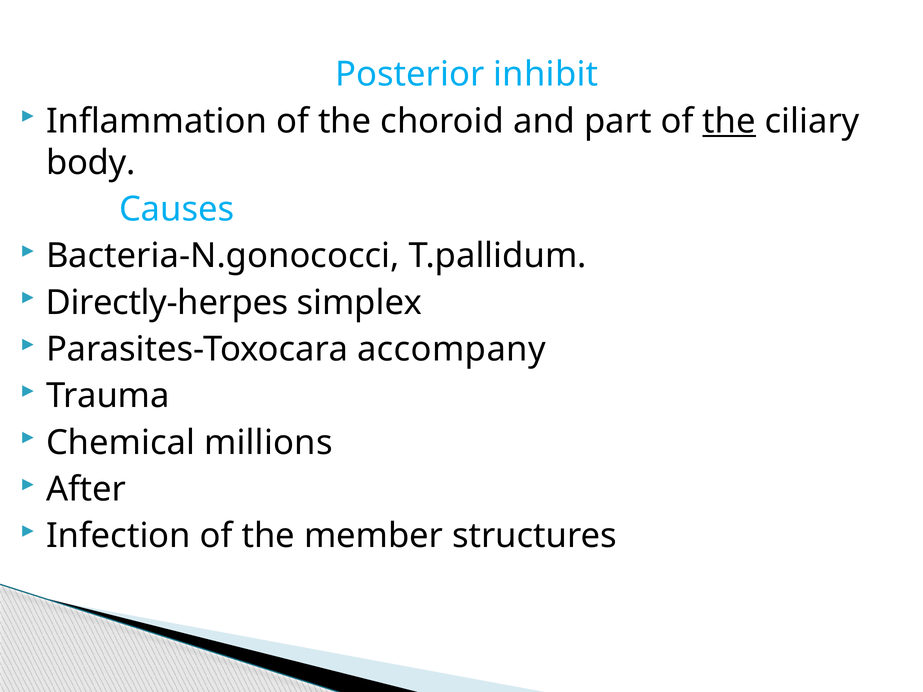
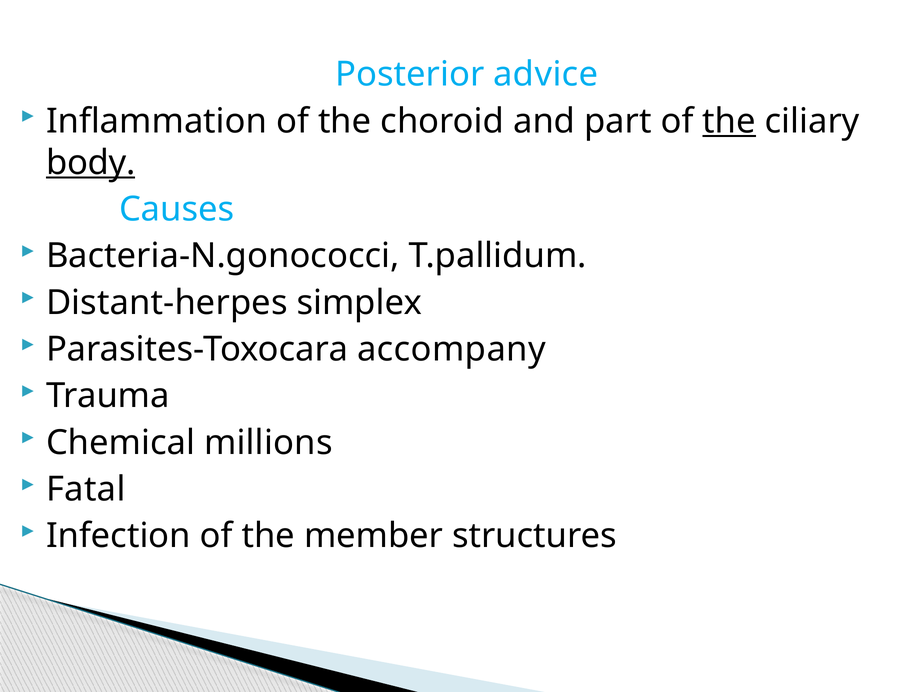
inhibit: inhibit -> advice (546, 74)
body underline: none -> present (91, 163)
Directly-herpes: Directly-herpes -> Distant-herpes (167, 303)
After: After -> Fatal (86, 490)
